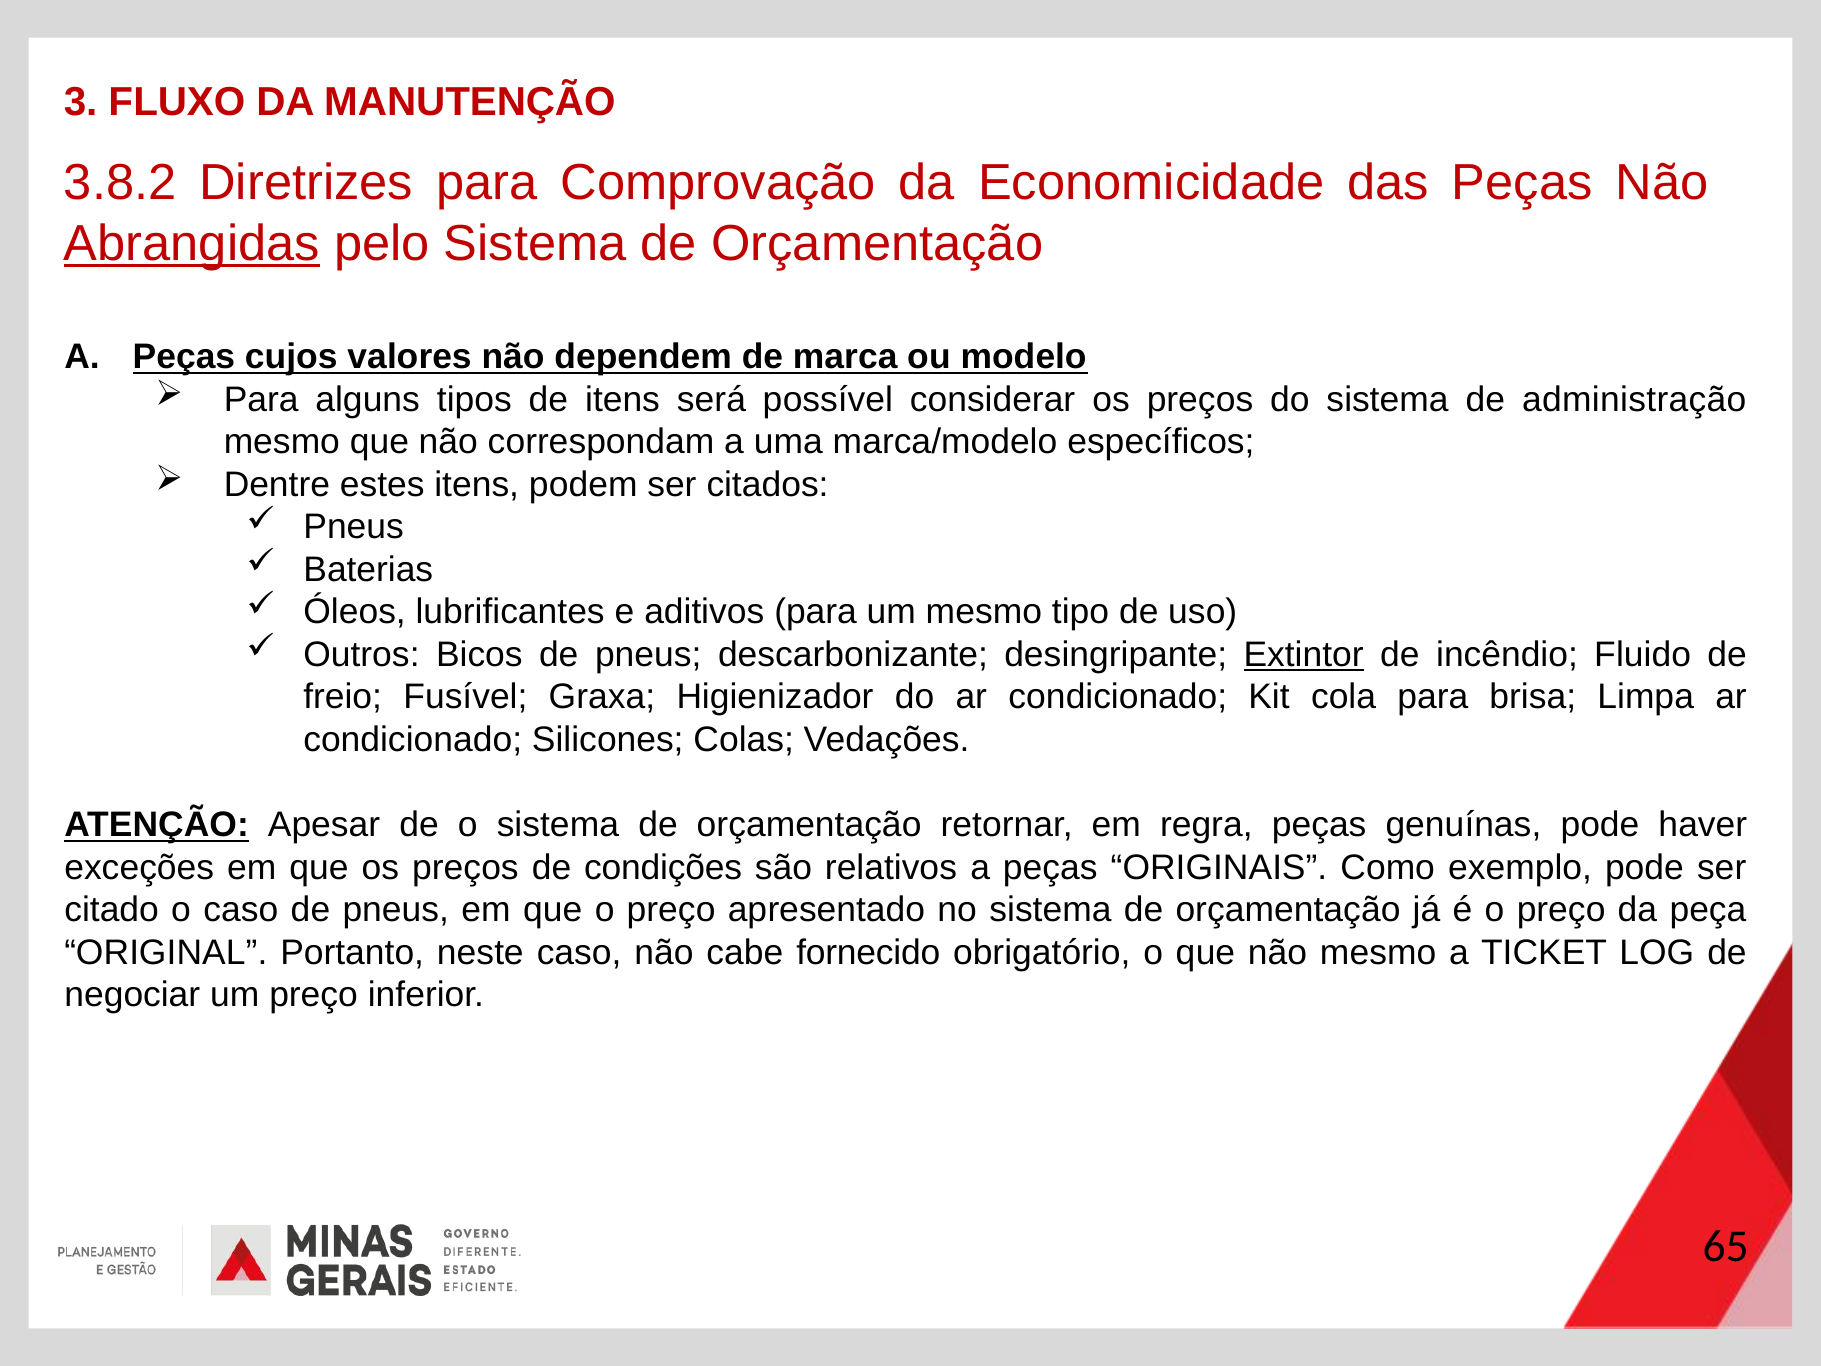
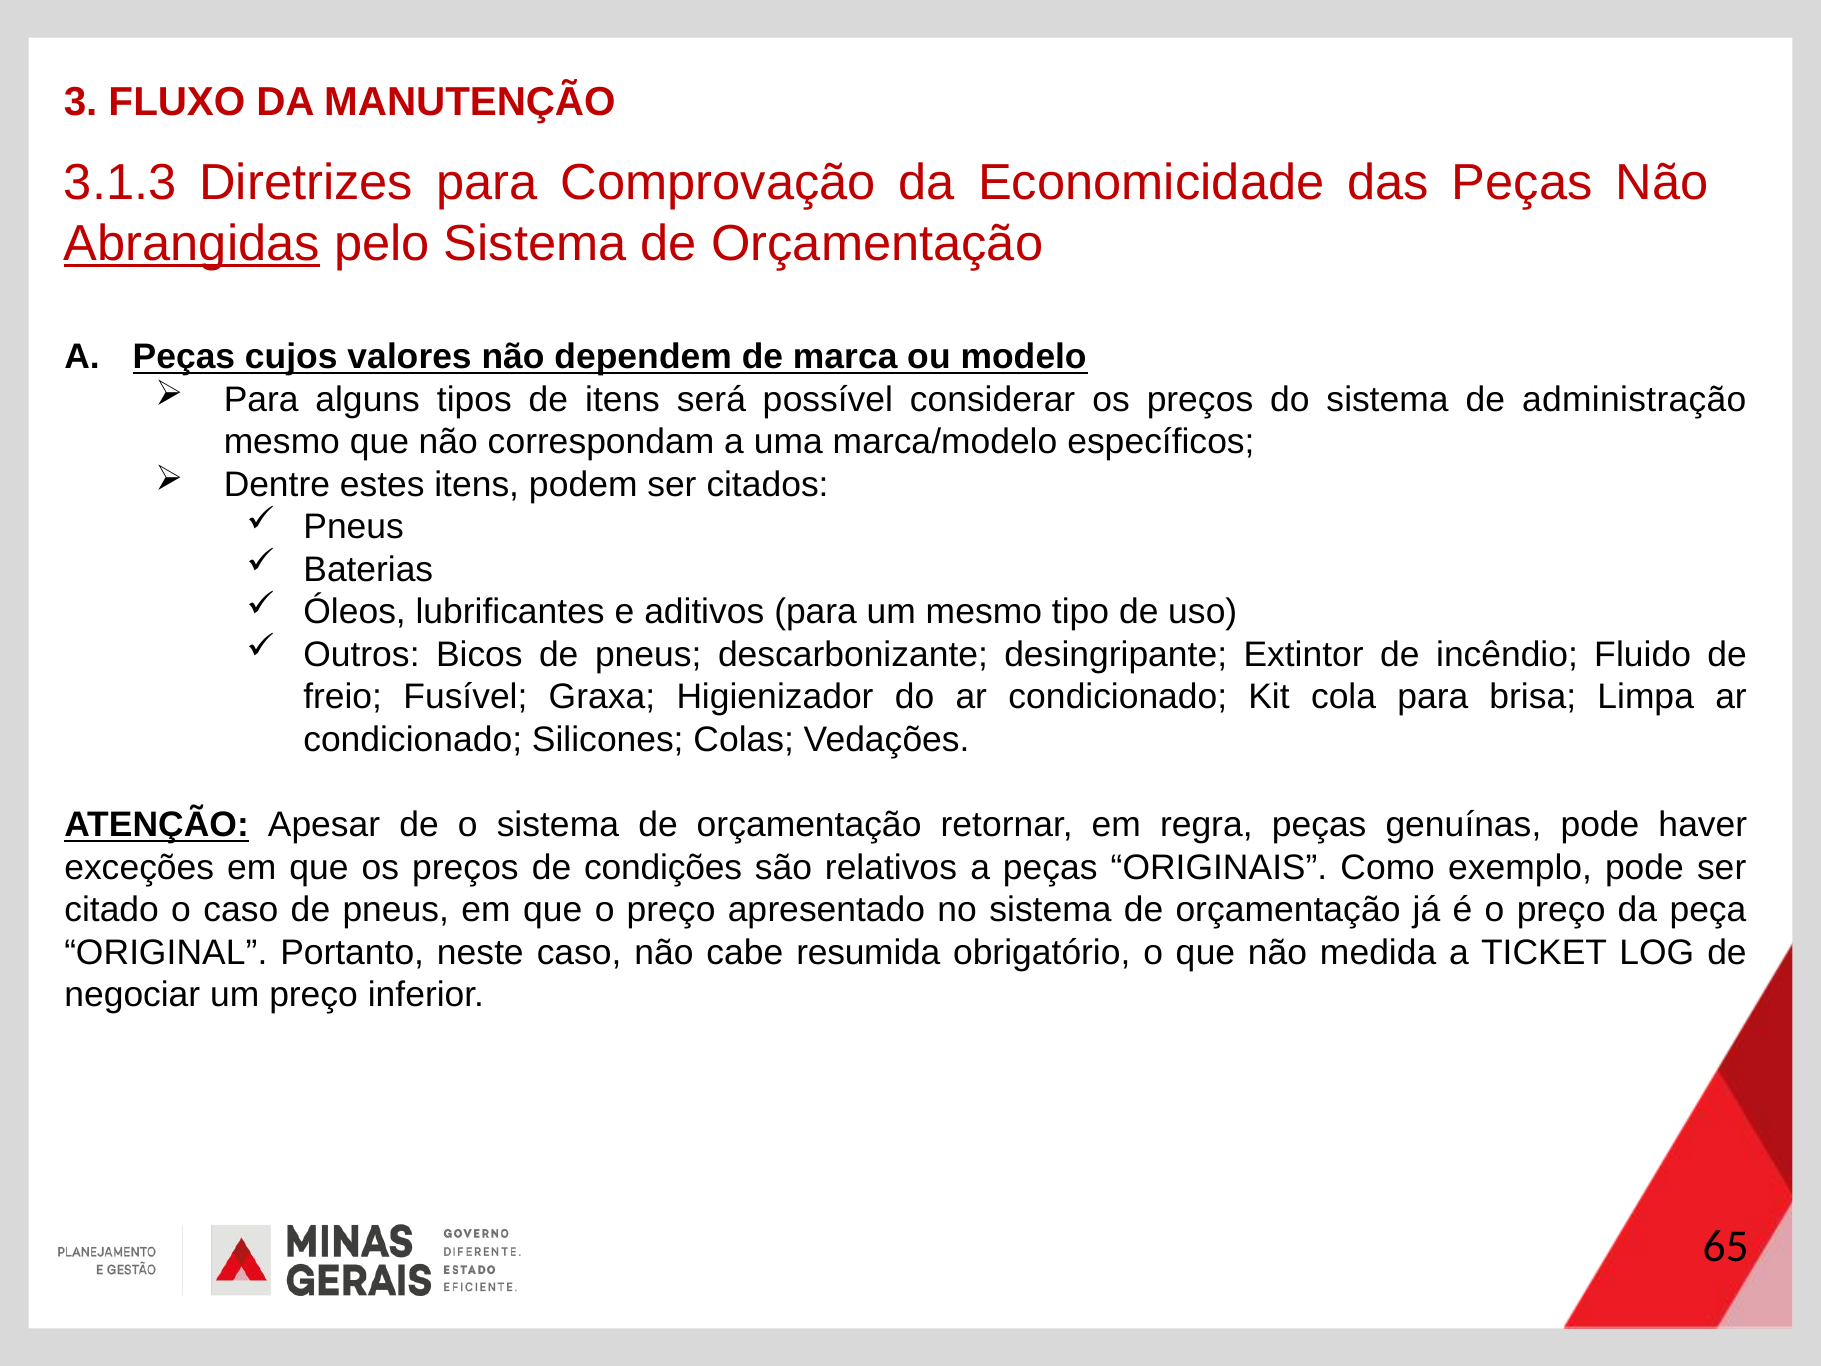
3.8.2: 3.8.2 -> 3.1.3 (120, 183)
Extintor underline: present -> none (1304, 655)
fornecido: fornecido -> resumida (868, 952)
não mesmo: mesmo -> medida (1378, 952)
